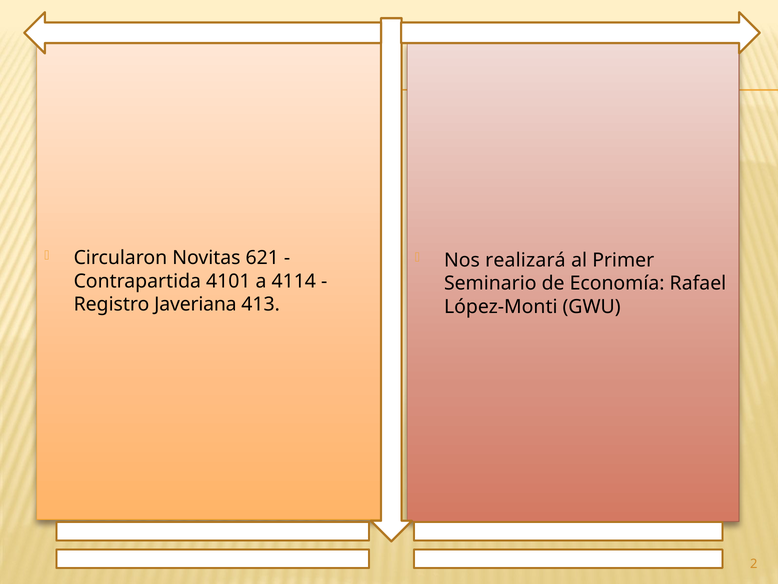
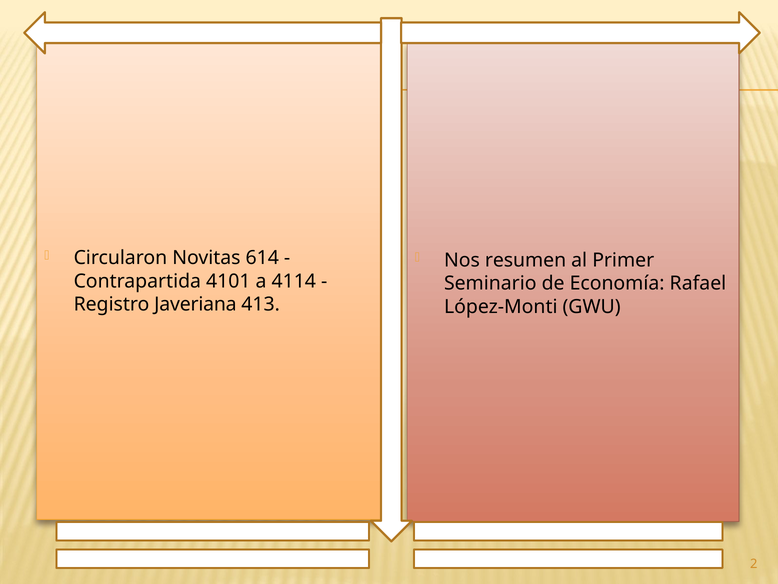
621: 621 -> 614 (262, 258)
realizará: realizará -> resumen (526, 260)
